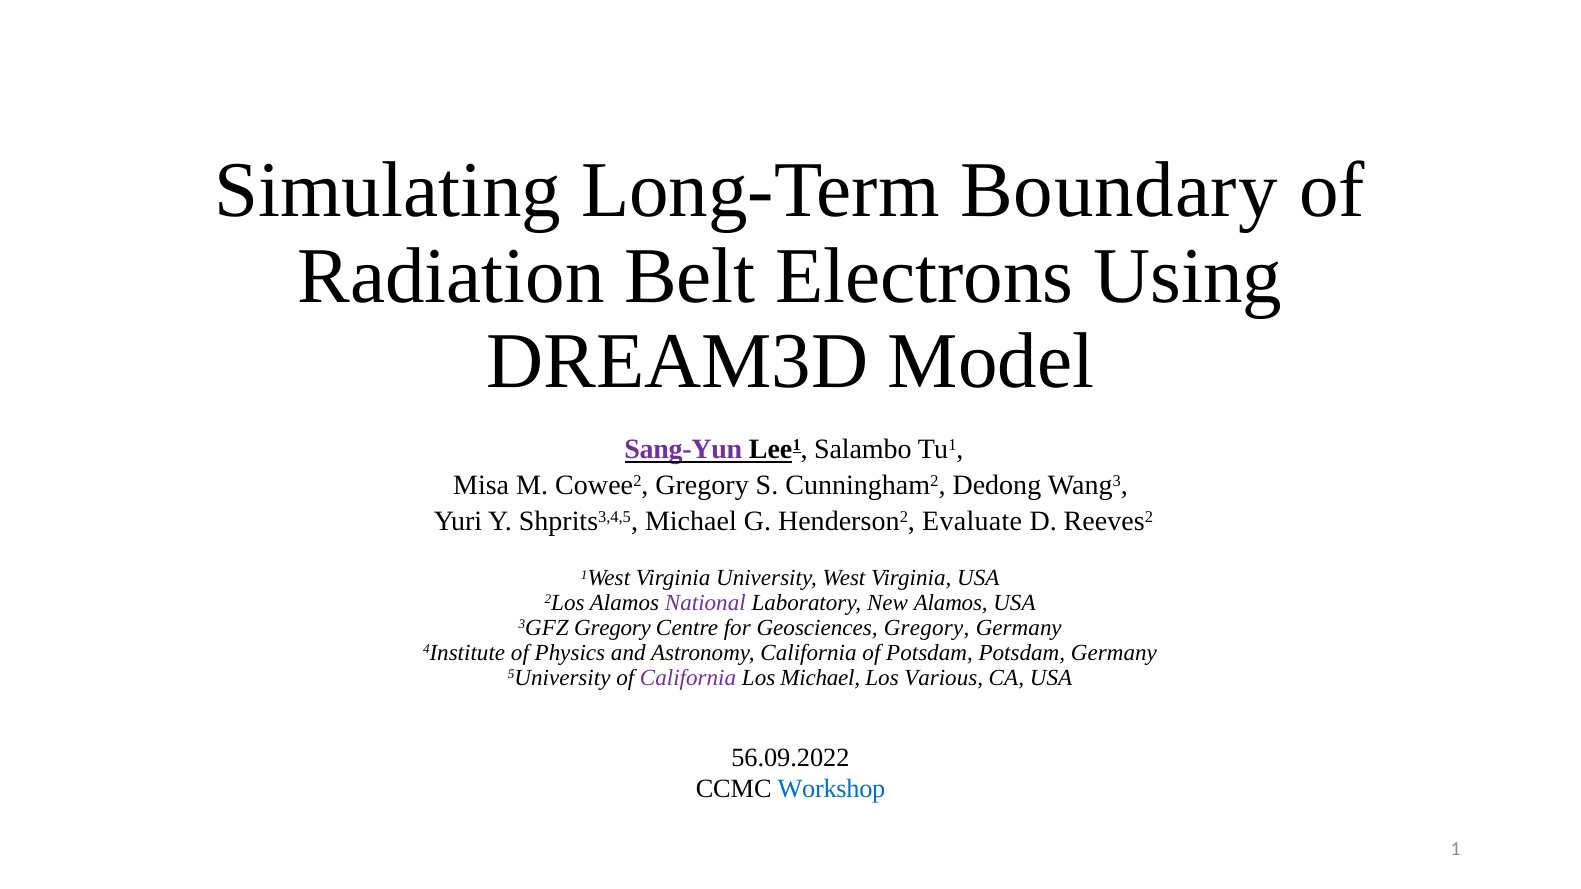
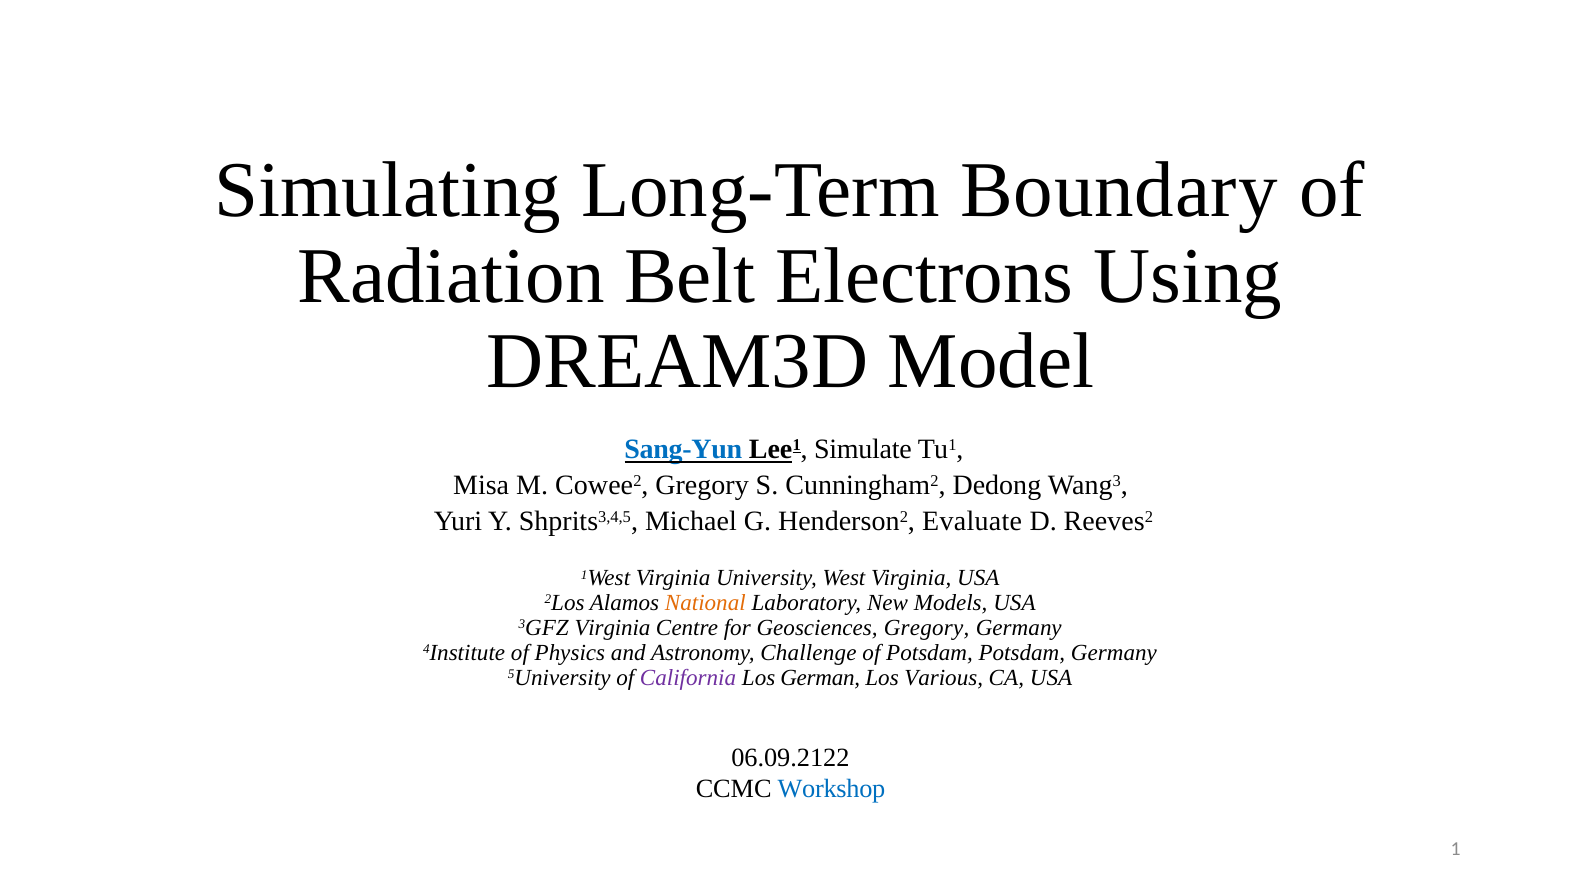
Sang-Yun colour: purple -> blue (683, 450)
Salambo: Salambo -> Simulate (863, 450)
National colour: purple -> orange (705, 603)
New Alamos: Alamos -> Models (951, 603)
3GFZ Gregory: Gregory -> Virginia (612, 628)
Astronomy California: California -> Challenge (808, 653)
Los Michael: Michael -> German (820, 678)
56.09.2022: 56.09.2022 -> 06.09.2122 (790, 758)
